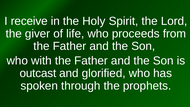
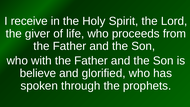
outcast: outcast -> believe (38, 73)
